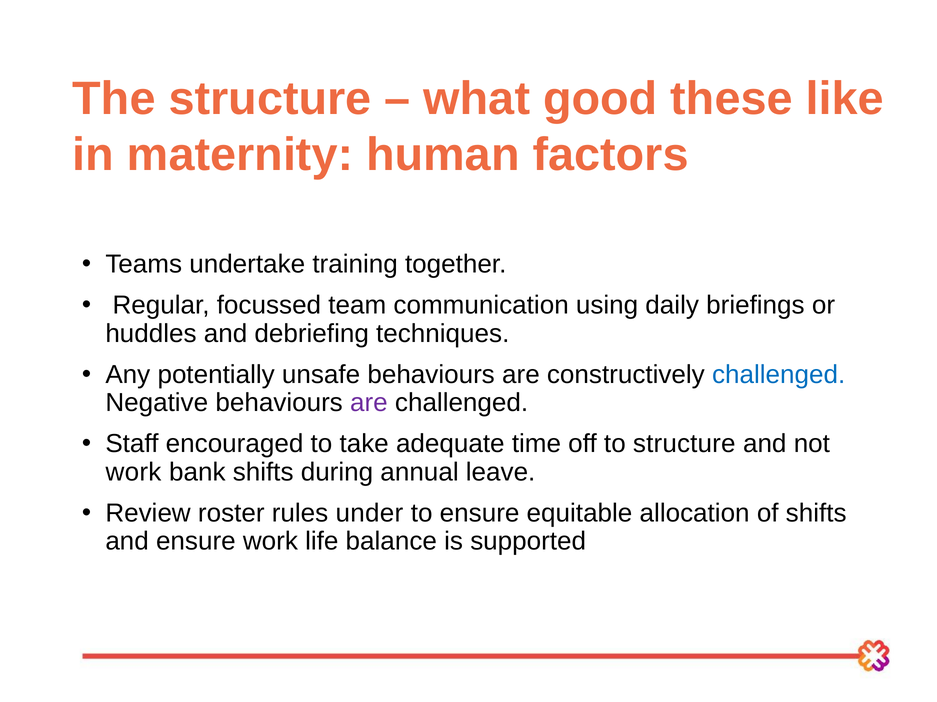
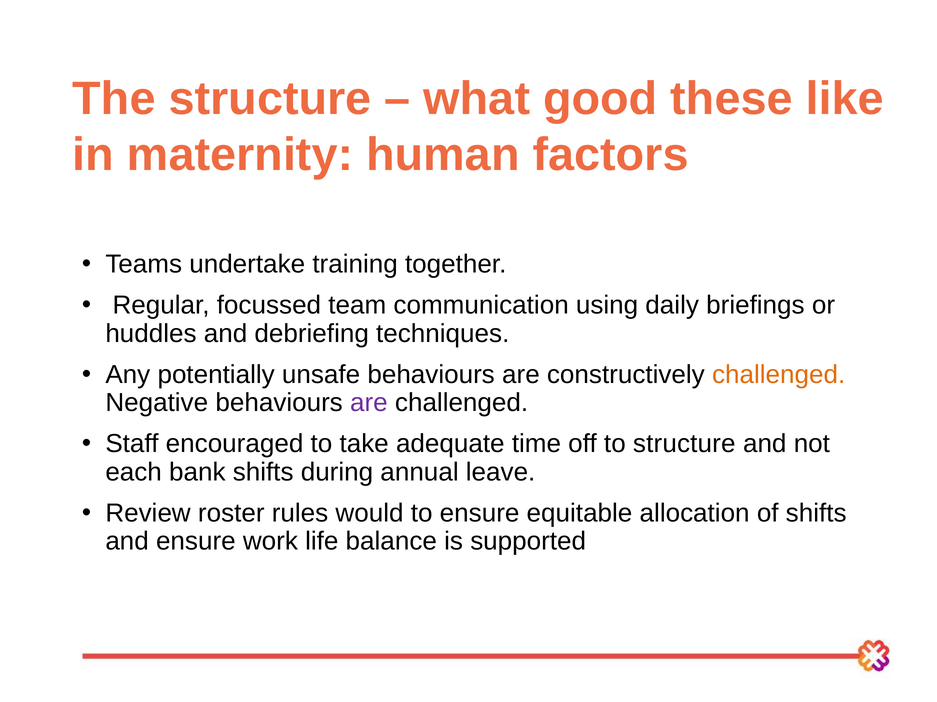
challenged colour: blue -> orange (779, 375)
work: work -> each (134, 472)
under: under -> would (370, 514)
